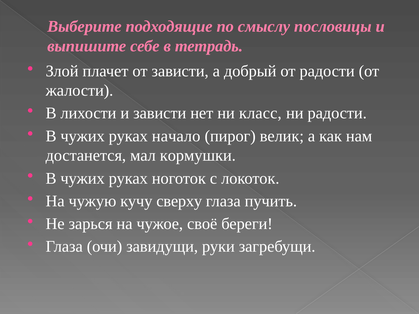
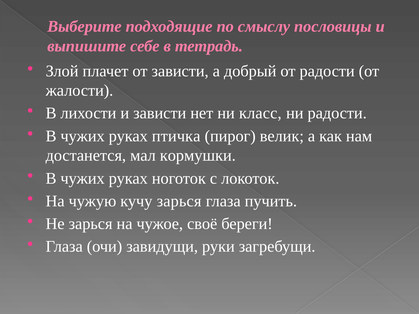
начало: начало -> птичка (176, 136)
кучу сверху: сверху -> зарься (179, 201)
